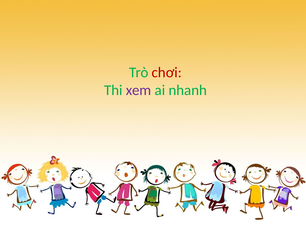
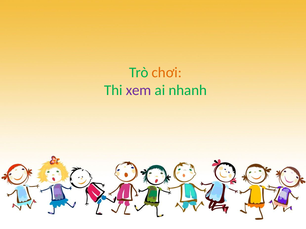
chơi colour: red -> orange (167, 73)
